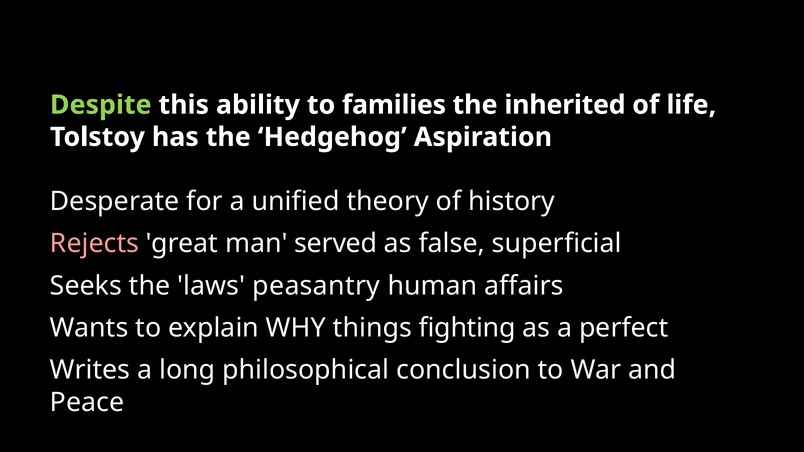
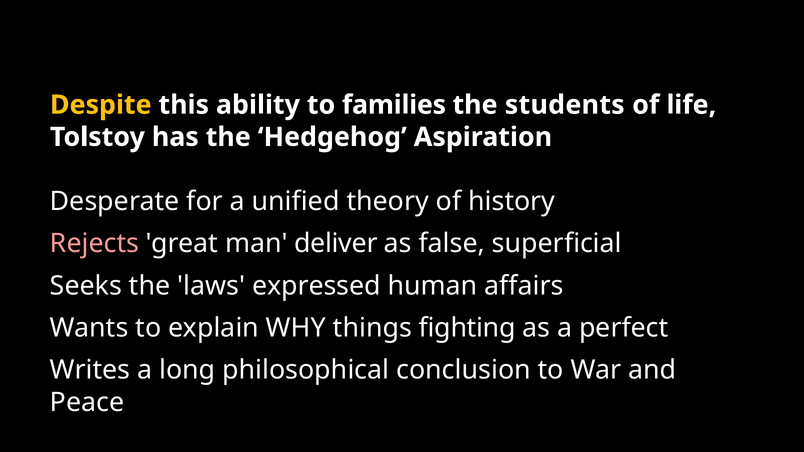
Despite colour: light green -> yellow (101, 105)
inherited: inherited -> students (565, 105)
served: served -> deliver (336, 244)
peasantry: peasantry -> expressed (316, 286)
